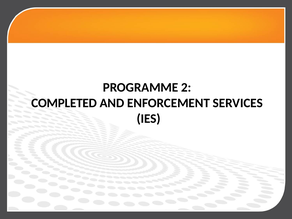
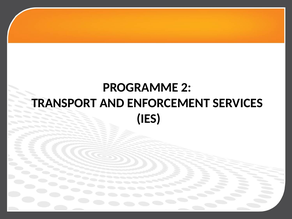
COMPLETED: COMPLETED -> TRANSPORT (64, 103)
